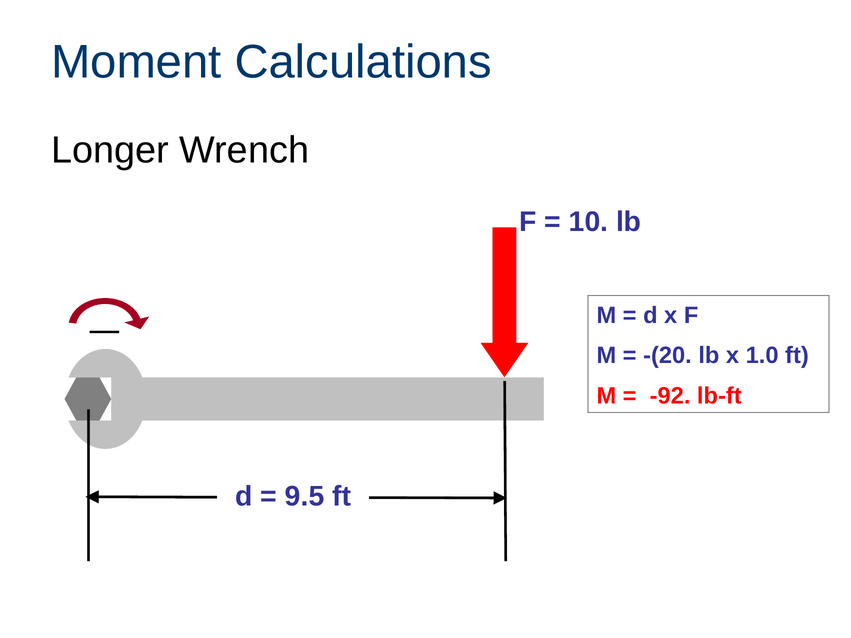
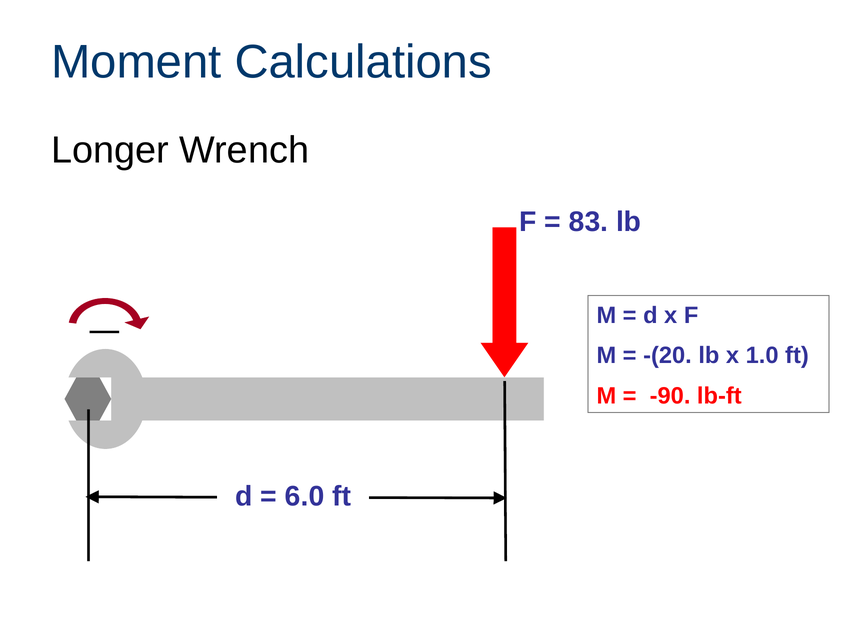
10: 10 -> 83 (589, 222)
-92: -92 -> -90 (670, 396)
9.5: 9.5 -> 6.0 (305, 496)
